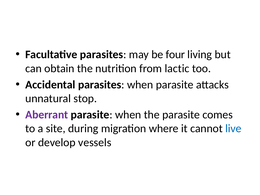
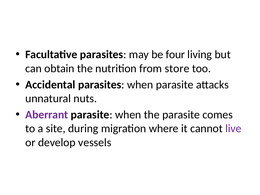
lactic: lactic -> store (177, 68)
stop: stop -> nuts (85, 98)
live colour: blue -> purple (233, 129)
